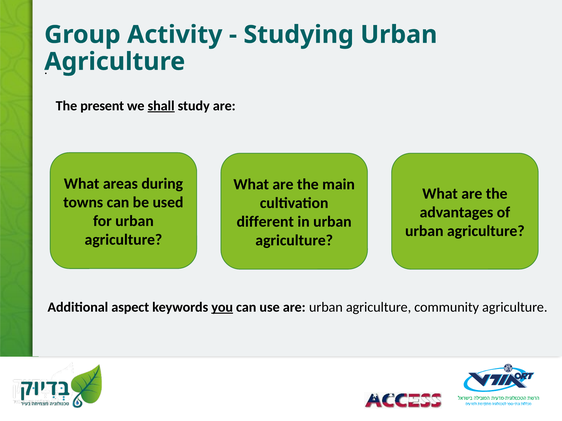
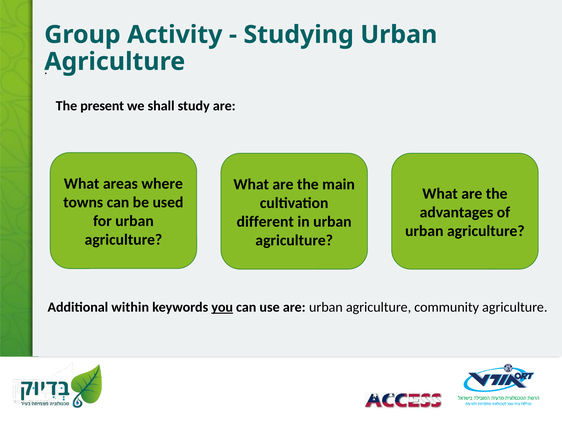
shall underline: present -> none (161, 106)
during: during -> where (162, 184)
aspect: aspect -> within (130, 308)
